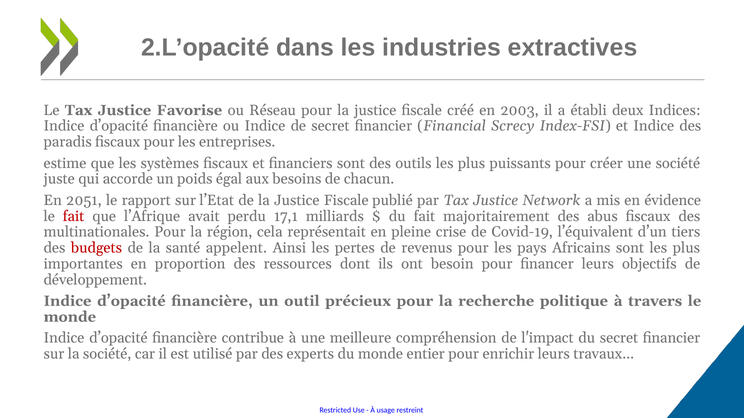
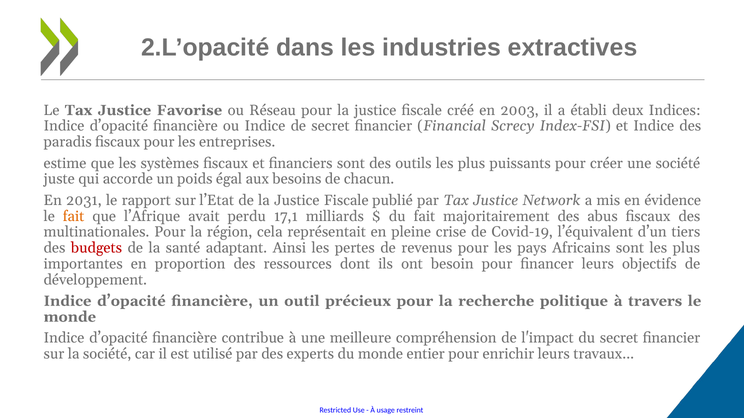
2051: 2051 -> 2031 (84, 201)
fait colour: red -> orange (74, 216)
appelent: appelent -> adaptant (236, 248)
